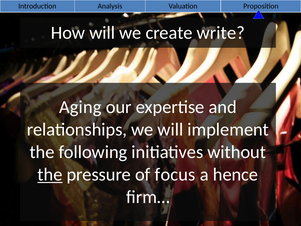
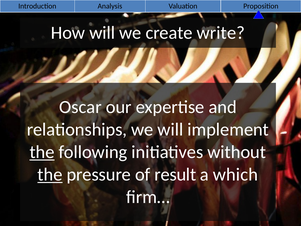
Aging: Aging -> Oscar (80, 107)
the underline: none -> present (42, 152)
focus: focus -> result (175, 174)
hence: hence -> which (235, 174)
